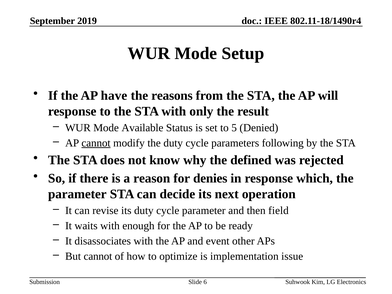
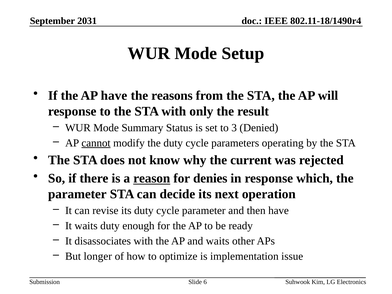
2019: 2019 -> 2031 (87, 21)
Available: Available -> Summary (142, 128)
5: 5 -> 3 (234, 128)
following: following -> operating (283, 143)
defined: defined -> current (251, 160)
reason underline: none -> present (152, 178)
then field: field -> have (279, 210)
waits with: with -> duty (110, 226)
and event: event -> waits (218, 241)
But cannot: cannot -> longer (98, 256)
